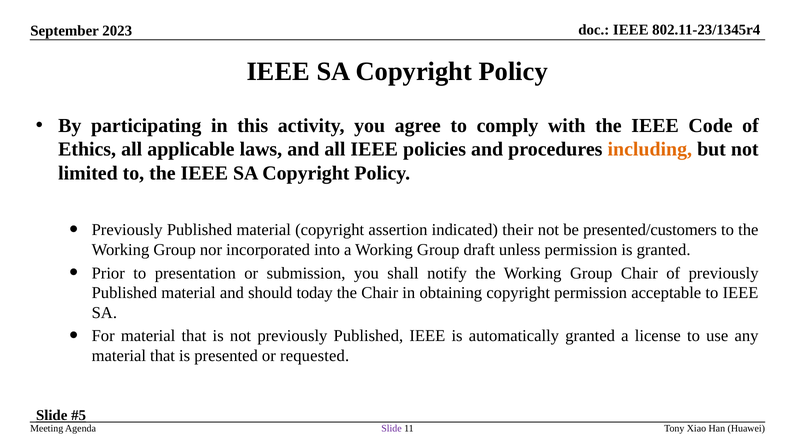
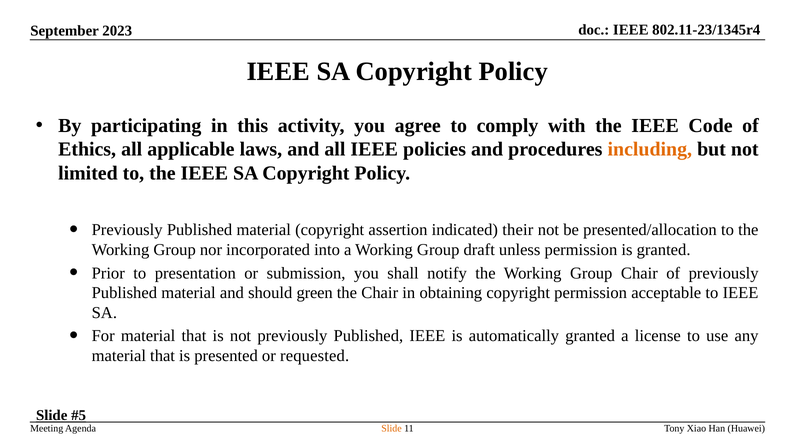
presented/customers: presented/customers -> presented/allocation (650, 230)
today: today -> green (315, 293)
Slide colour: purple -> orange (391, 429)
